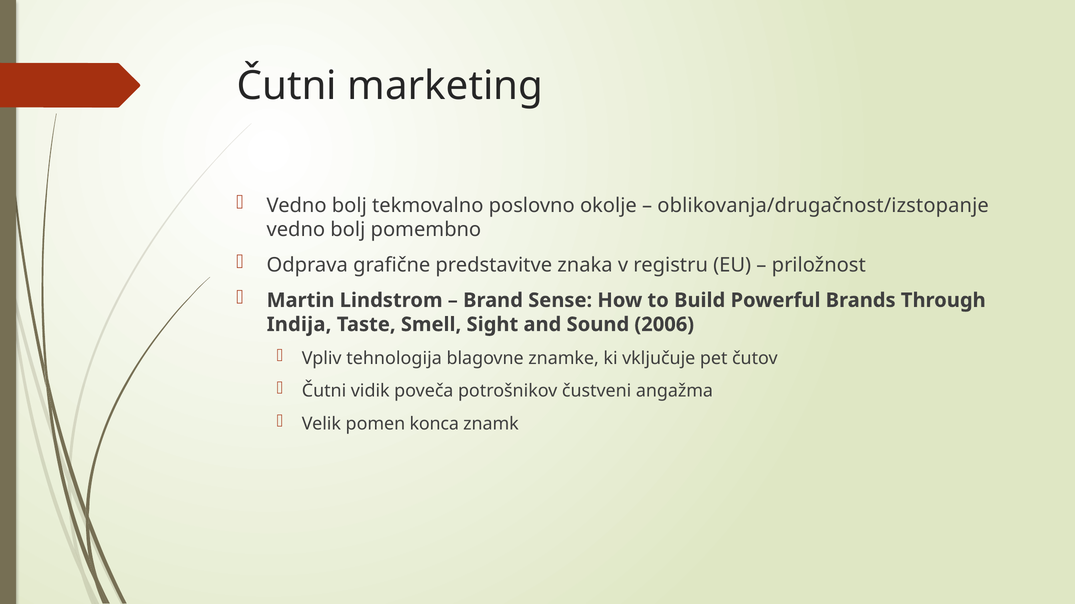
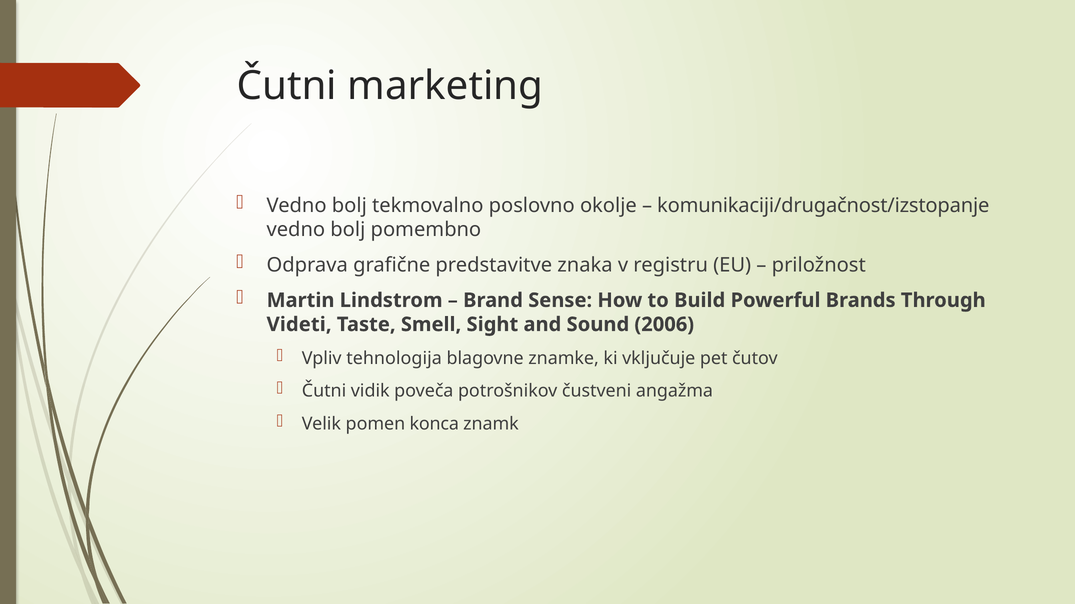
oblikovanja/drugačnost/izstopanje: oblikovanja/drugačnost/izstopanje -> komunikaciji/drugačnost/izstopanje (823, 206)
Indija: Indija -> Videti (299, 325)
